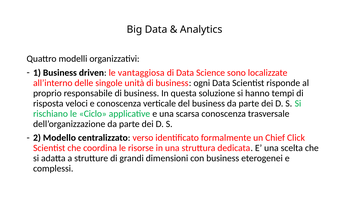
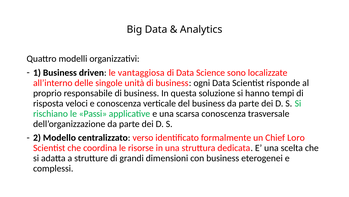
Ciclo: Ciclo -> Passi (93, 113)
Click: Click -> Loro (296, 137)
